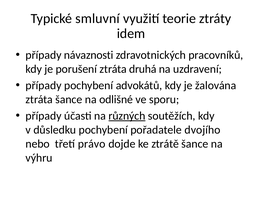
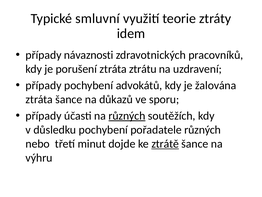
druhá: druhá -> ztrátu (143, 69)
odlišné: odlišné -> důkazů (116, 99)
pořadatele dvojího: dvojího -> různých (203, 130)
právo: právo -> minut (92, 143)
ztrátě underline: none -> present (165, 143)
